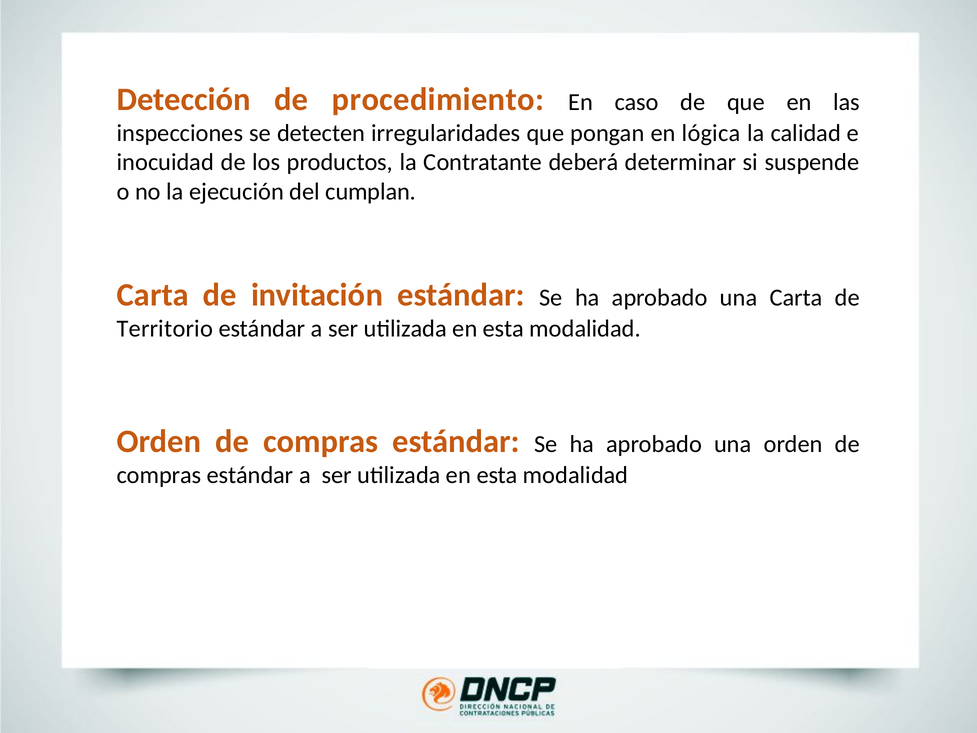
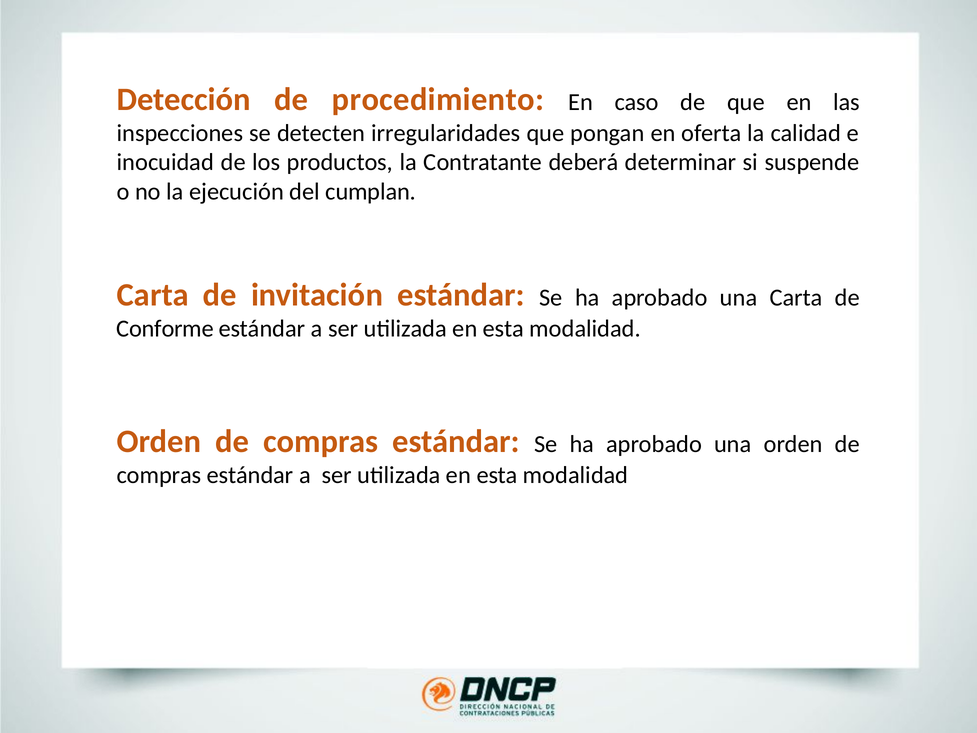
lógica: lógica -> oferta (711, 133)
Territorio: Territorio -> Conforme (165, 328)
